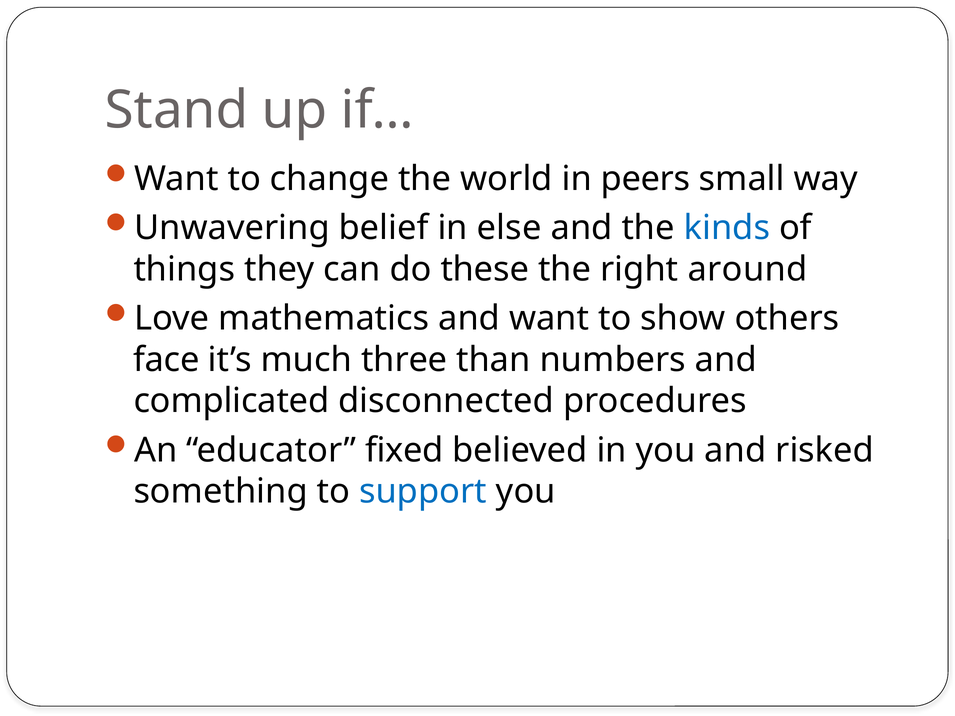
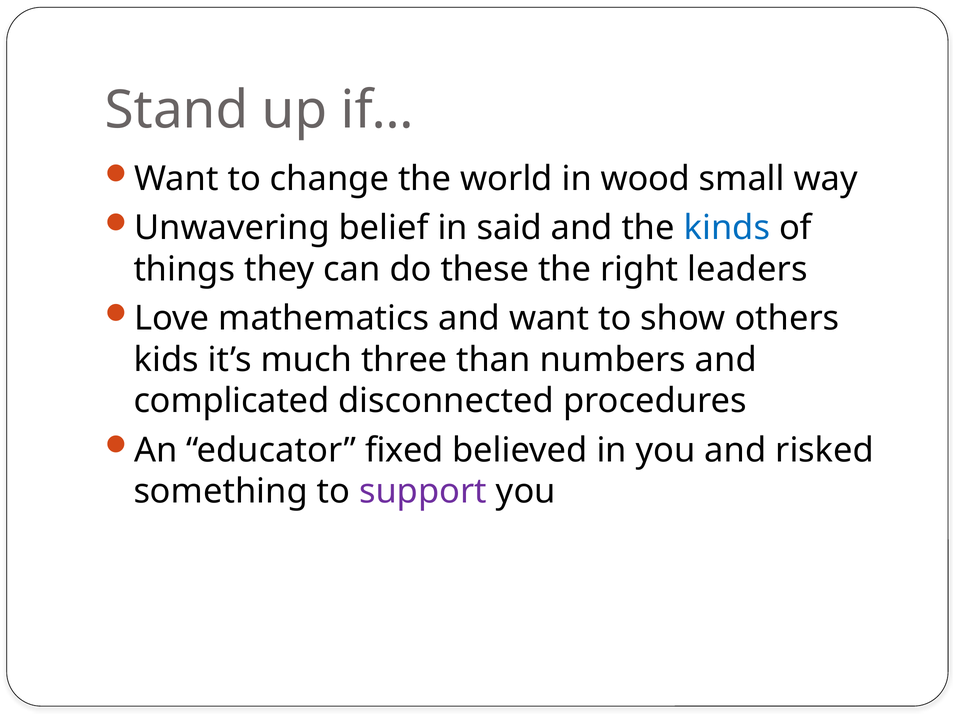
peers: peers -> wood (645, 179)
else: else -> said (509, 228)
around: around -> leaders (748, 269)
face: face -> kids (166, 360)
support colour: blue -> purple (423, 492)
